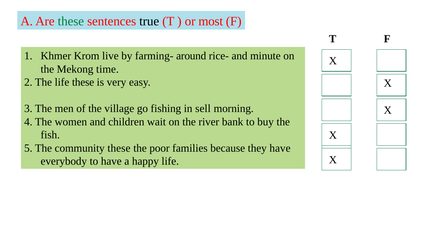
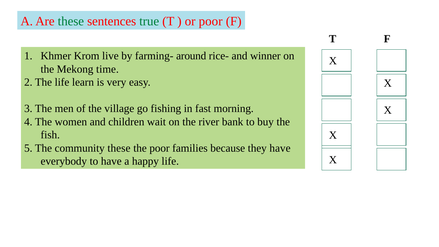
true colour: black -> green (149, 21)
or most: most -> poor (211, 21)
minute: minute -> winner (265, 56)
life these: these -> learn (83, 82)
sell: sell -> fast (203, 109)
